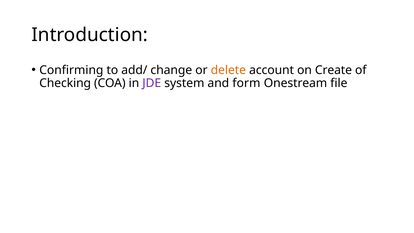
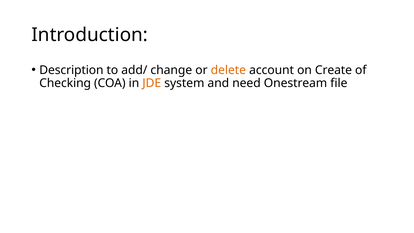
Confirming: Confirming -> Description (71, 70)
JDE colour: purple -> orange (152, 83)
form: form -> need (246, 83)
